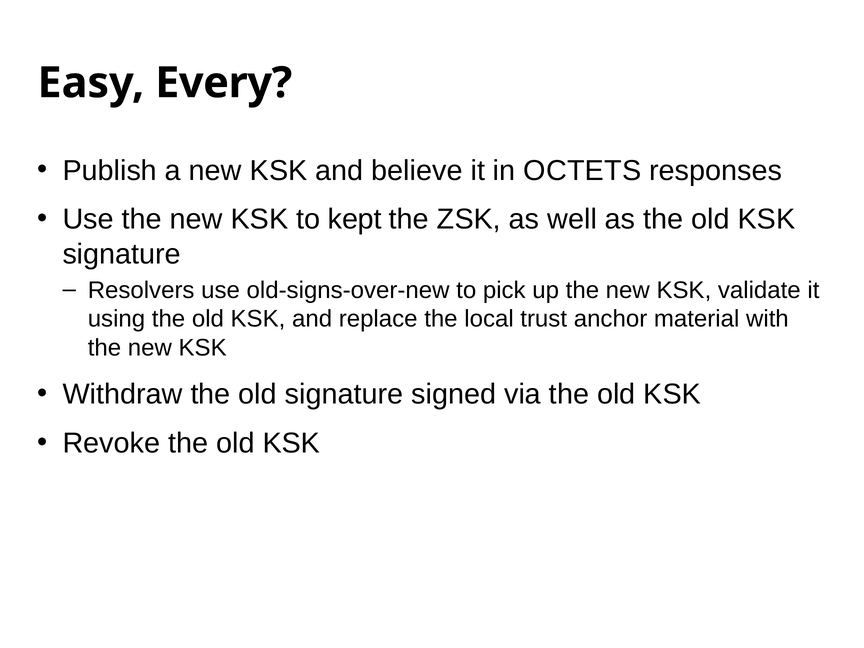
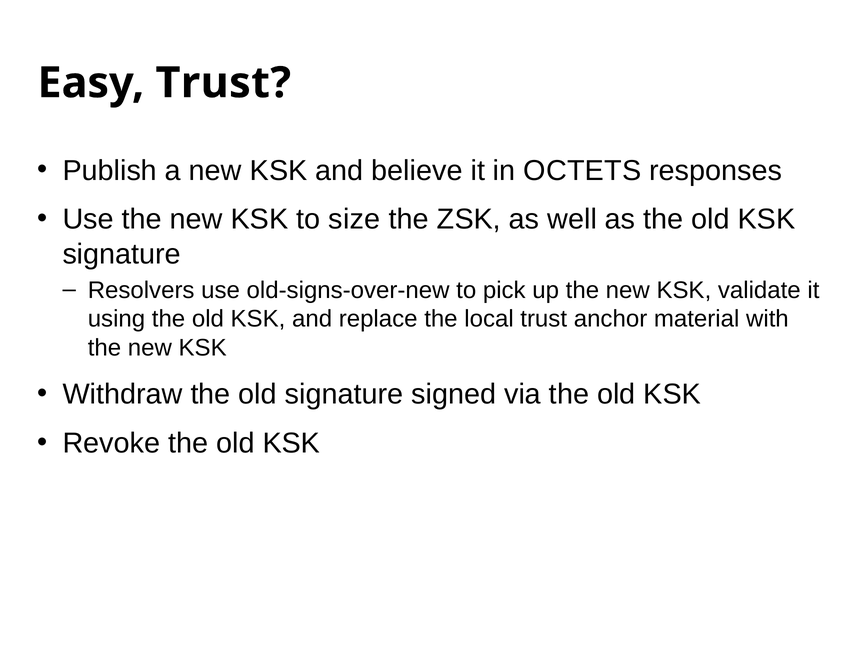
Easy Every: Every -> Trust (223, 83)
kept: kept -> size (354, 219)
